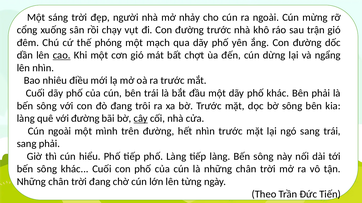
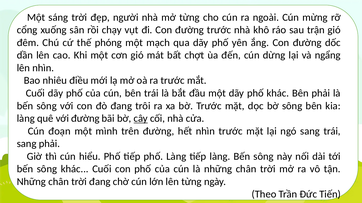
mở nhảy: nhảy -> từng (189, 17)
cao underline: present -> none (62, 55)
Cún ngoài: ngoài -> đoạn (59, 131)
